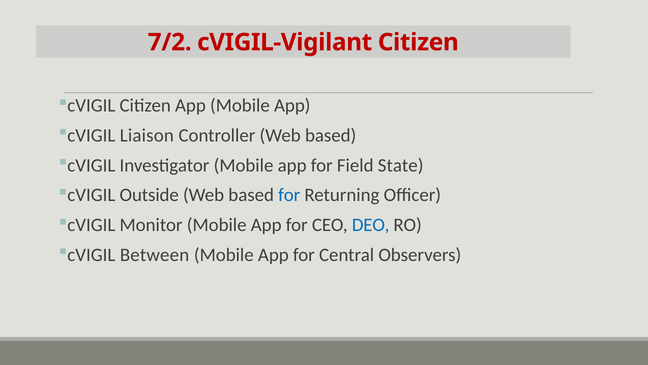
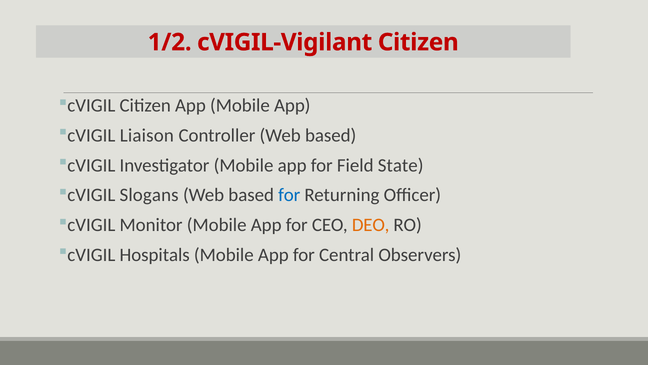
7/2: 7/2 -> 1/2 (170, 42)
Outside: Outside -> Slogans (149, 195)
DEO colour: blue -> orange (371, 225)
Between: Between -> Hospitals (155, 255)
